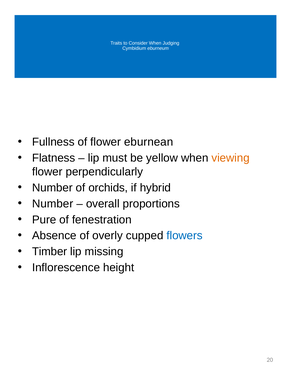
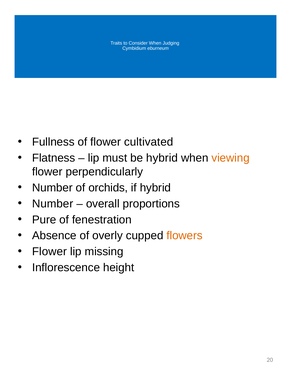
eburnean: eburnean -> cultivated (149, 142)
be yellow: yellow -> hybrid (162, 158)
flowers colour: blue -> orange (185, 235)
Timber: Timber -> Flower (49, 251)
